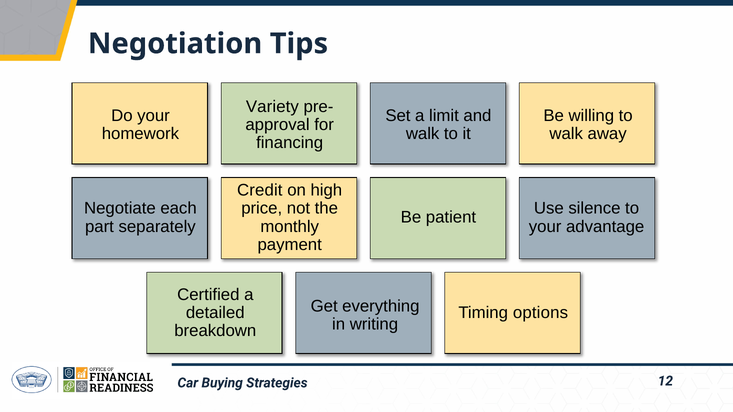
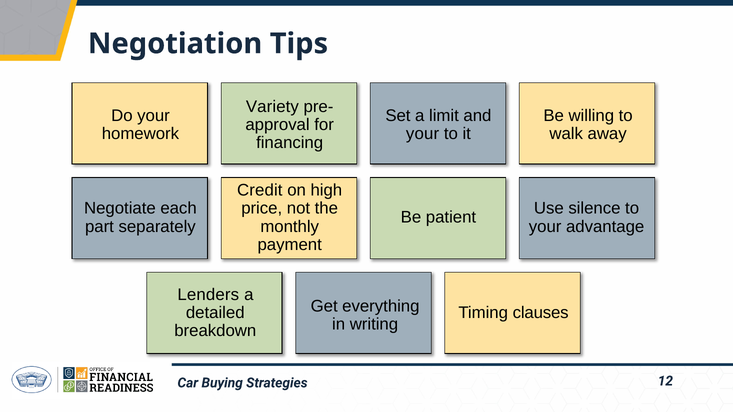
walk: walk -> your (423, 134)
Certified: Certified -> Lenders (208, 295)
options: options -> clauses (541, 313)
